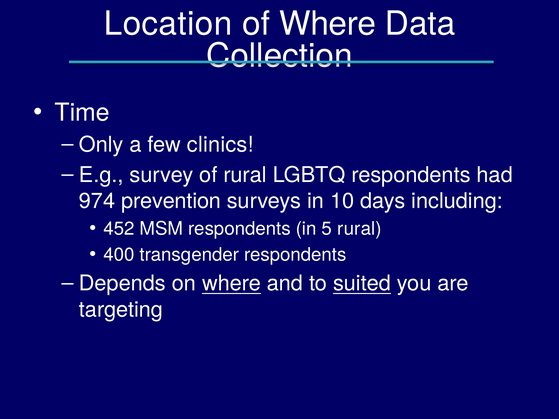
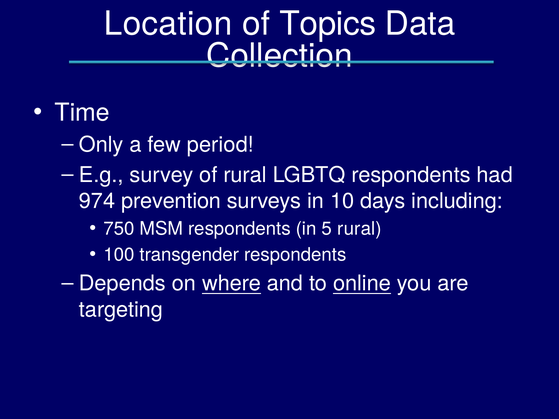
of Where: Where -> Topics (328, 24)
clinics: clinics -> period (220, 145)
452: 452 -> 750 (119, 229)
400: 400 -> 100 (119, 255)
suited: suited -> online (362, 284)
